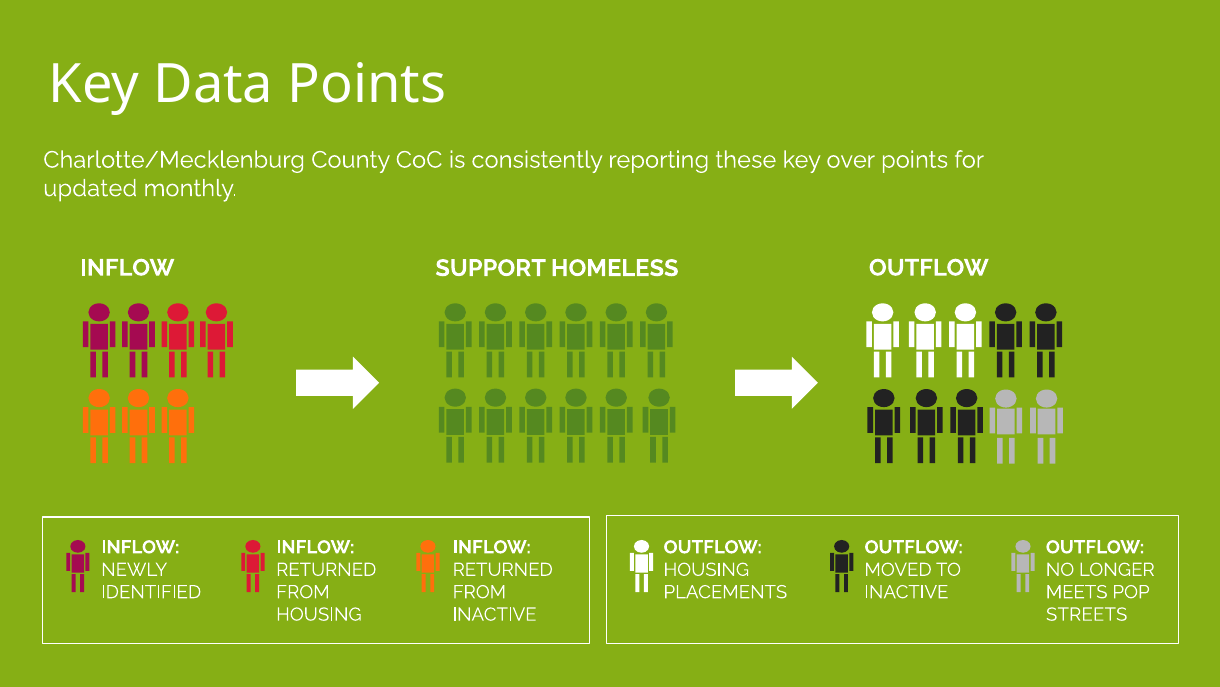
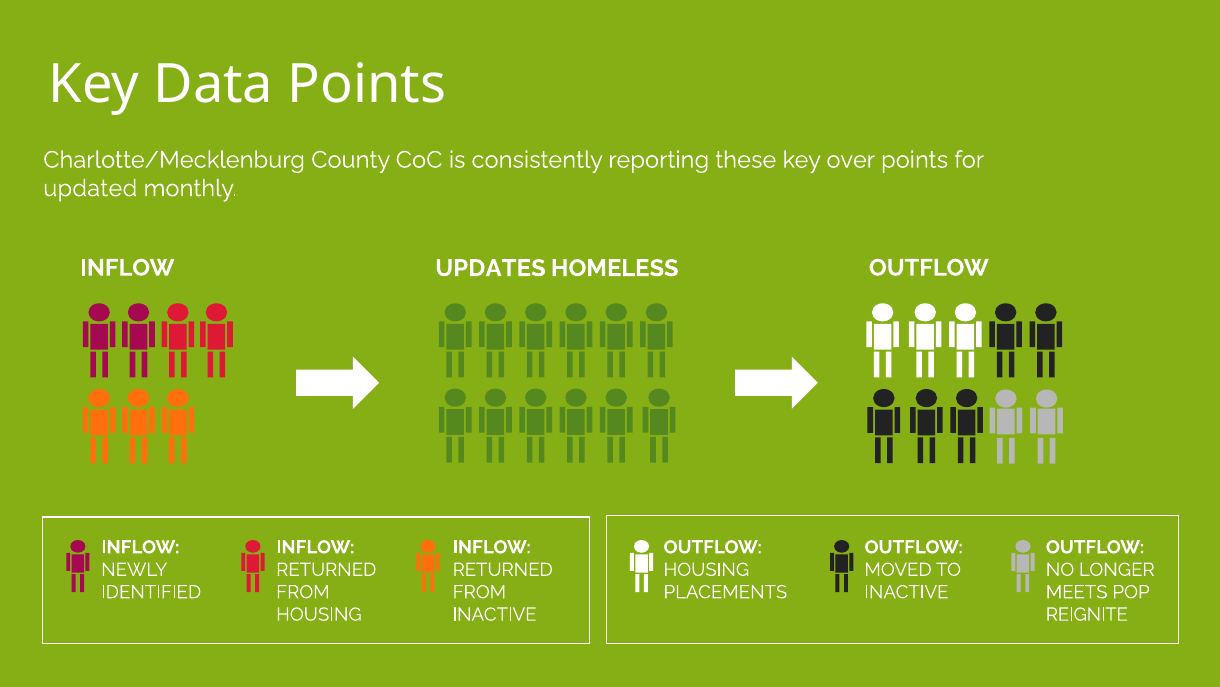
SUPPORT: SUPPORT -> UPDATES (491, 268)
STREETS: STREETS -> REIGNITE (1087, 614)
